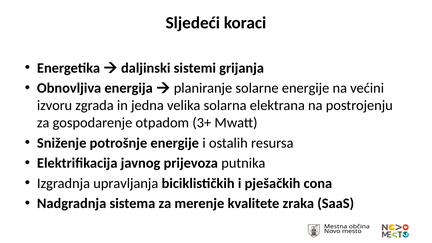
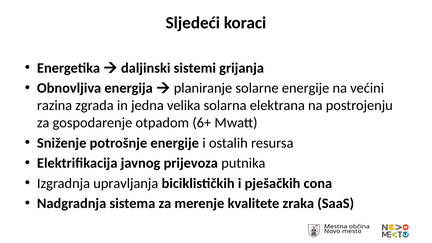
izvoru: izvoru -> razina (55, 105)
3+: 3+ -> 6+ (202, 123)
